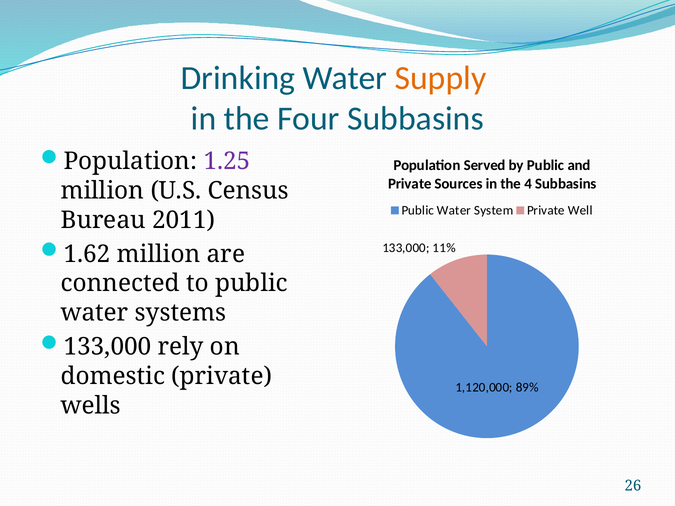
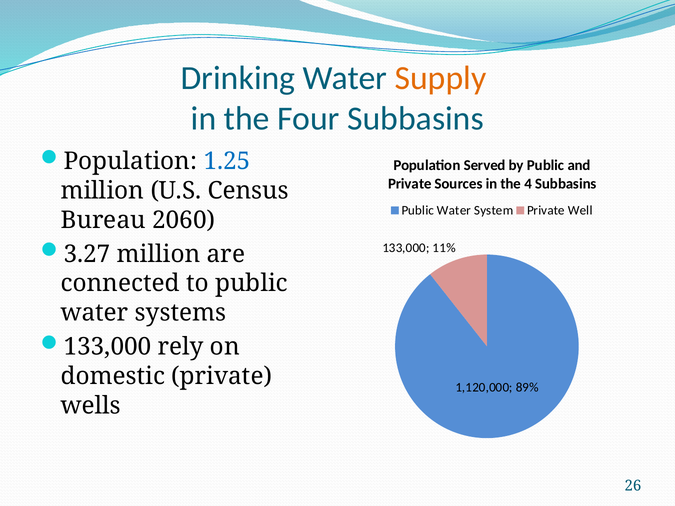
1.25 colour: purple -> blue (227, 161)
2011: 2011 -> 2060 (184, 220)
1.62: 1.62 -> 3.27 (87, 254)
